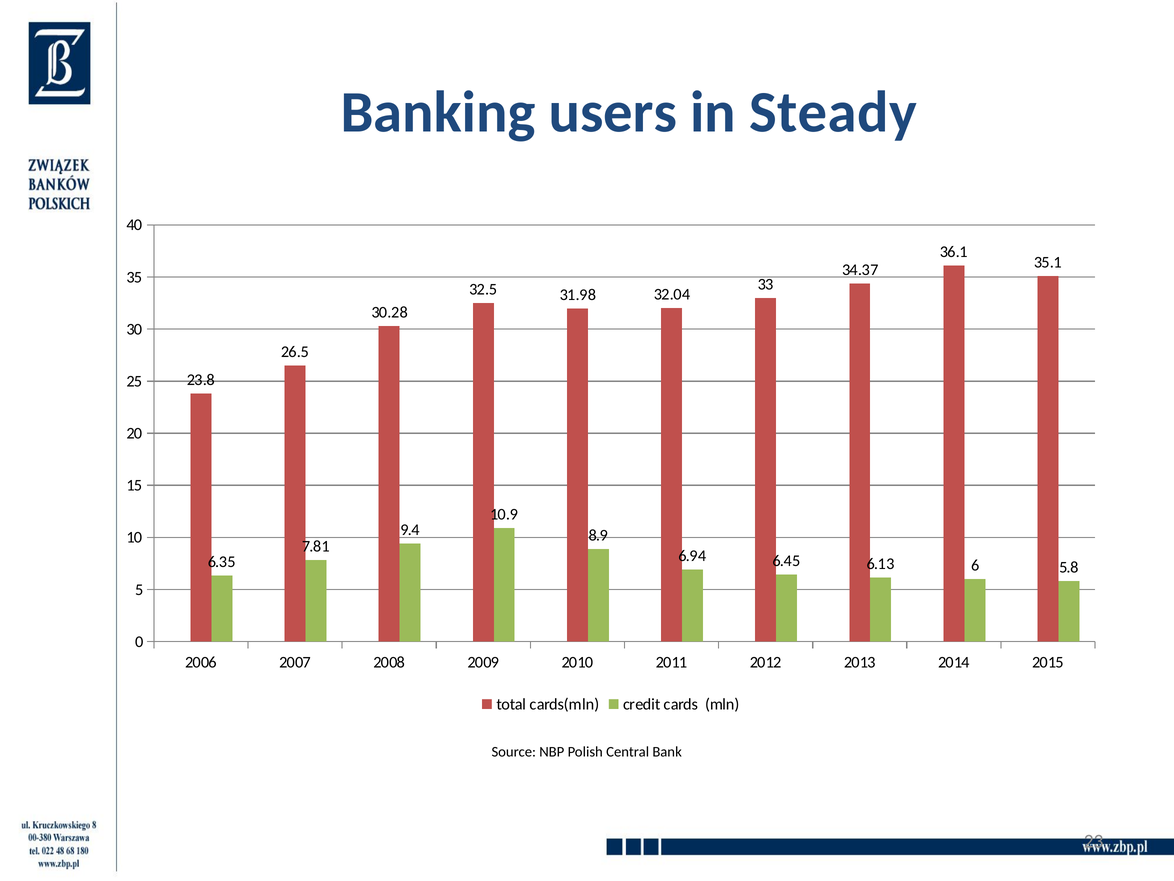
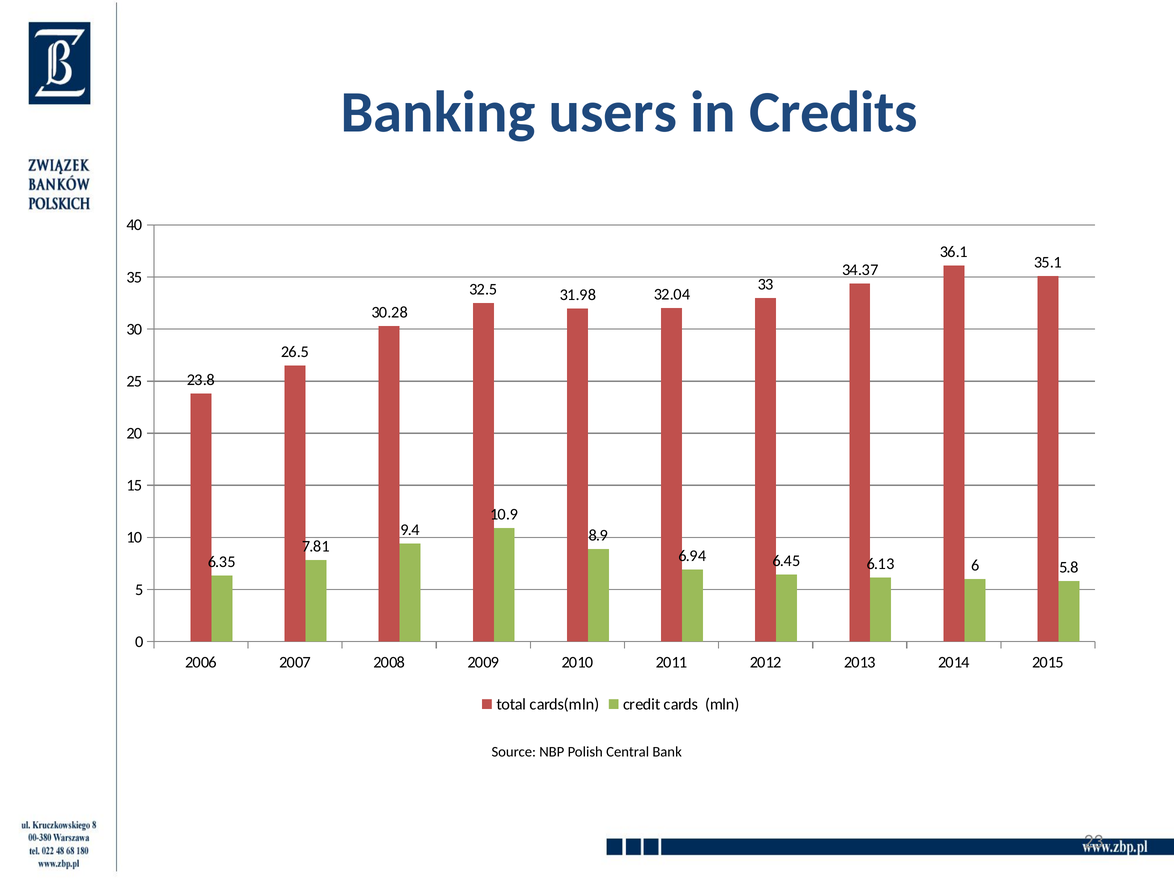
Steady: Steady -> Credits (833, 112)
